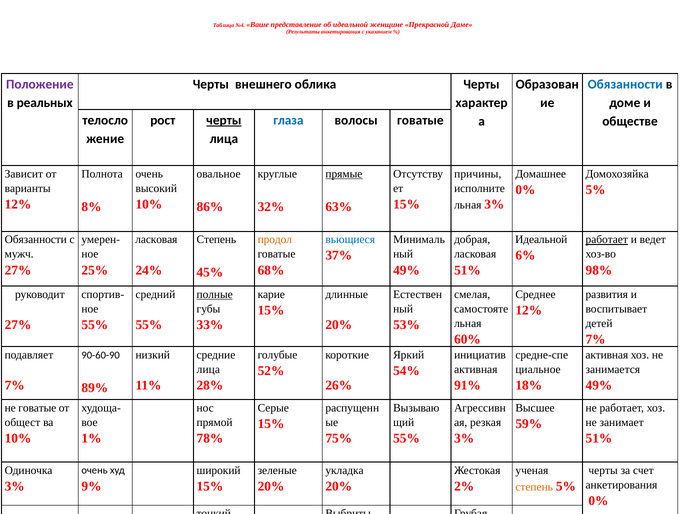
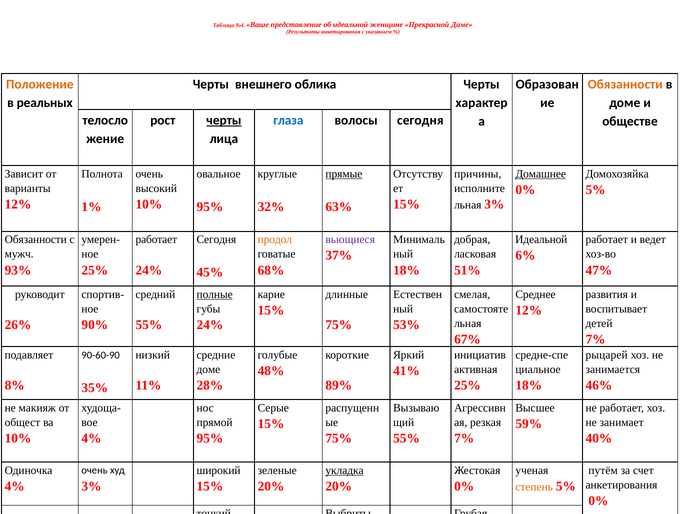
Положение colour: purple -> orange (40, 84)
Обязанности colour: blue -> orange (625, 84)
волосы говатые: говатые -> сегодня (420, 120)
Домашнее underline: none -> present (541, 174)
8%: 8% -> 1% (91, 207)
86%: 86% -> 95% (210, 207)
ласковая: ласковая -> работает (156, 240)
Степень: Степень -> Сегодня (216, 240)
вьющиеся colour: blue -> purple (350, 240)
работает underline: present -> none (607, 240)
27%: 27% -> 93% (18, 270)
49%: 49% -> 18% (407, 270)
98%: 98% -> 47% (599, 270)
27%: 27% -> 26% (18, 325)
55%: 55% -> 90% (95, 325)
33%: 33% -> 24% (210, 325)
20%: 20% -> 75% (339, 325)
60%: 60% -> 67% (467, 340)
активная: активная -> рыцарей (607, 355)
лица: лица -> доме (208, 370)
52%: 52% -> 48% (271, 371)
54%: 54% -> 41% (407, 371)
7%: 7% -> 8% (15, 386)
26%: 26% -> 89% (339, 386)
91%: 91% -> 25% (467, 386)
49%: 49% -> 46% (599, 386)
89%: 89% -> 35% (95, 388)
не говатые: говатые -> макияж (37, 408)
1%: 1% -> 4% (91, 439)
78%: 78% -> 95% (210, 439)
3%: 3% -> 7% (464, 439)
51%: 51% -> 40% (599, 439)
укладка underline: none -> present (345, 471)
черты: черты -> путём (603, 471)
3%: 3% -> 4% (15, 487)
2%: 2% -> 0% (464, 487)
9%: 9% -> 3% (91, 487)
